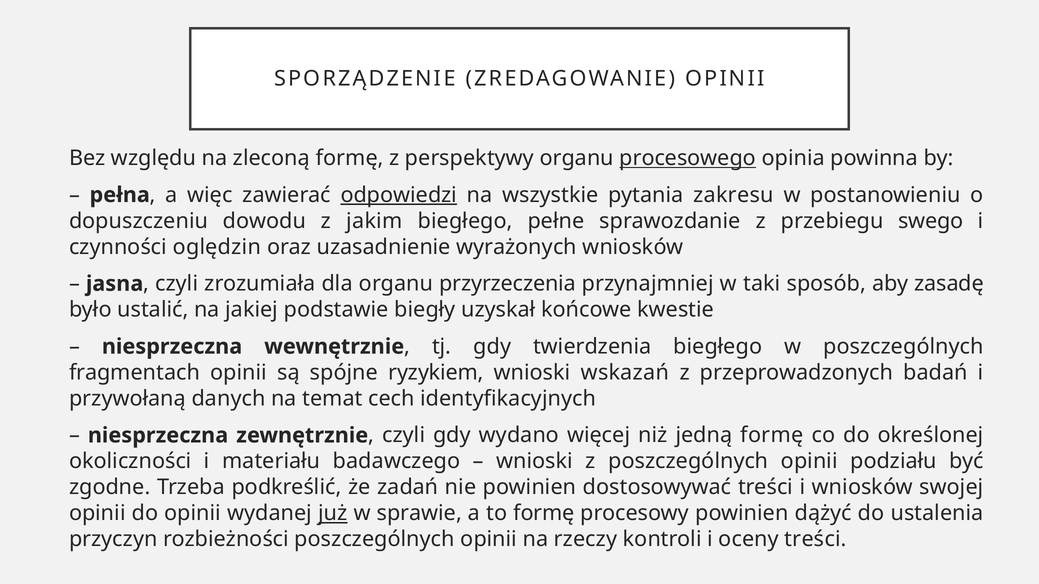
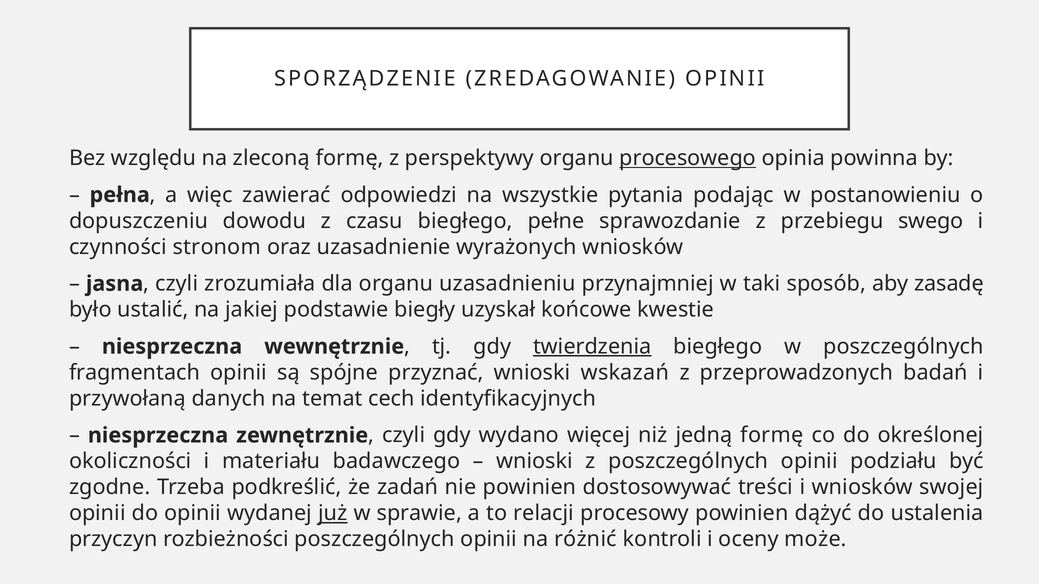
odpowiedzi underline: present -> none (399, 195)
zakresu: zakresu -> podając (734, 195)
jakim: jakim -> czasu (374, 221)
oględzin: oględzin -> stronom (217, 247)
przyrzeczenia: przyrzeczenia -> uzasadnieniu (507, 284)
twierdzenia underline: none -> present (592, 347)
ryzykiem: ryzykiem -> przyznać (436, 373)
to formę: formę -> relacji (544, 514)
rzeczy: rzeczy -> różnić (585, 540)
oceny treści: treści -> może (816, 540)
